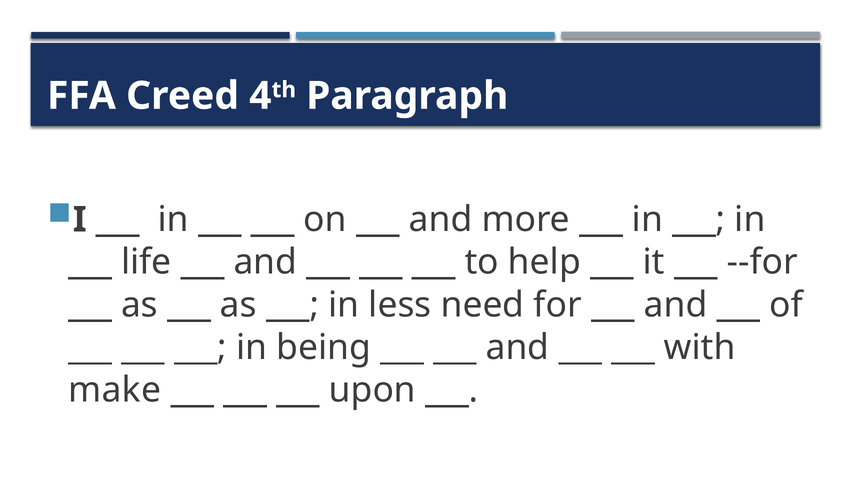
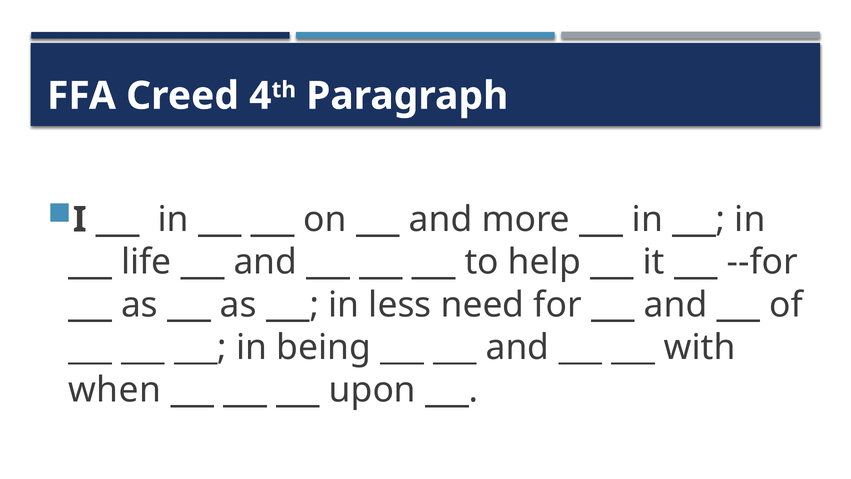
make: make -> when (115, 390)
